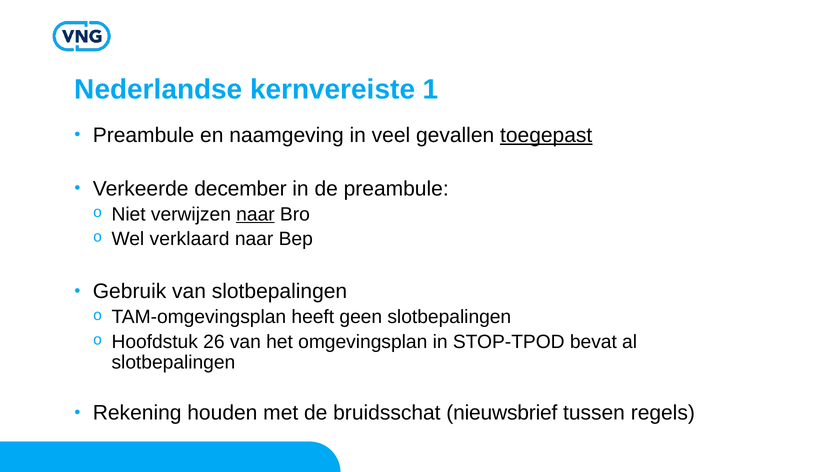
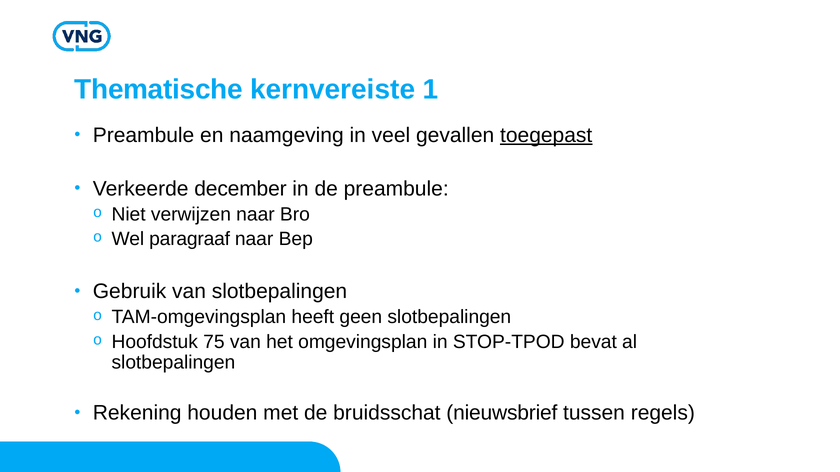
Nederlandse: Nederlandse -> Thematische (159, 89)
naar underline: present -> none (255, 214)
verklaard: verklaard -> paragraaf (190, 239)
26: 26 -> 75 (214, 342)
